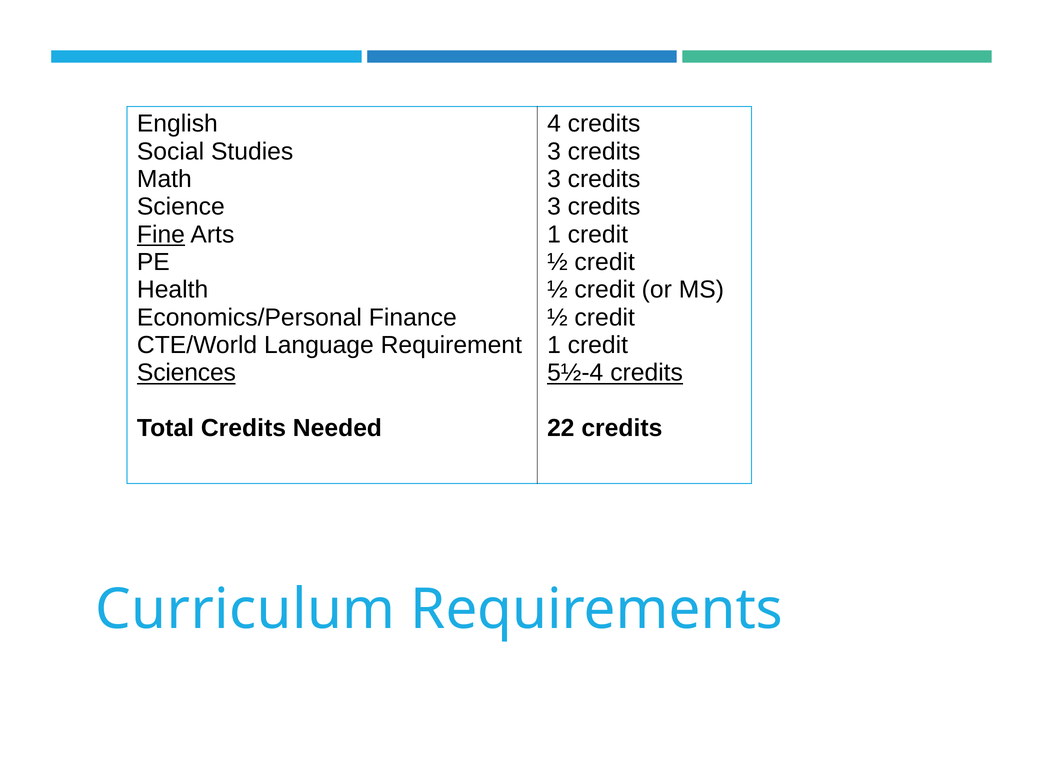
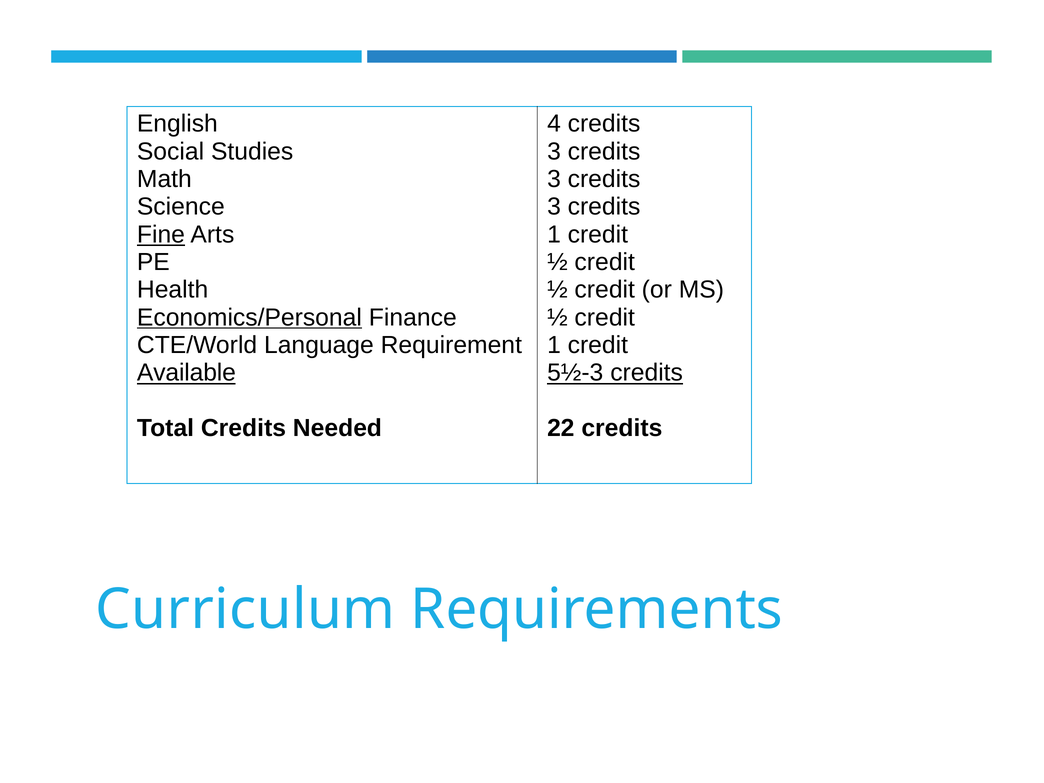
Economics/Personal underline: none -> present (249, 317)
Sciences: Sciences -> Available (186, 373)
5½-4: 5½-4 -> 5½-3 (575, 373)
